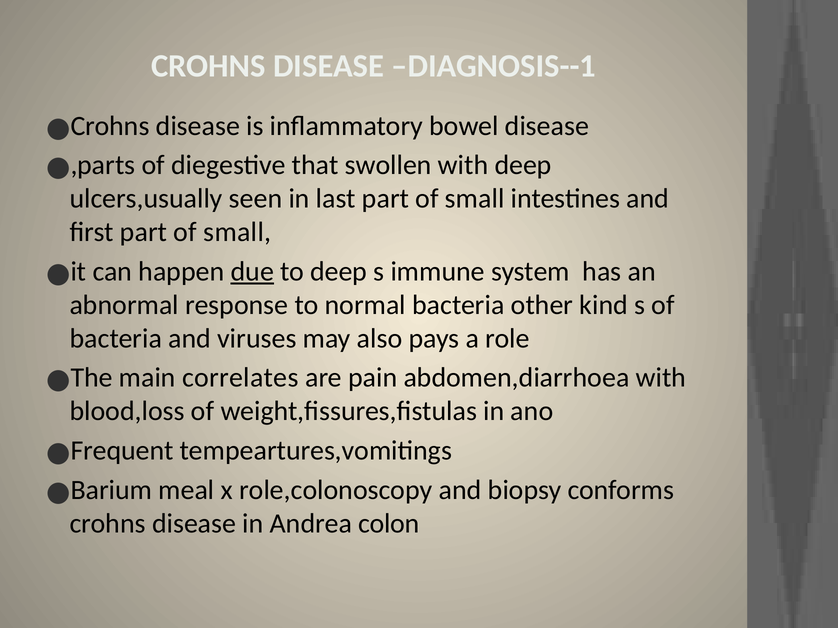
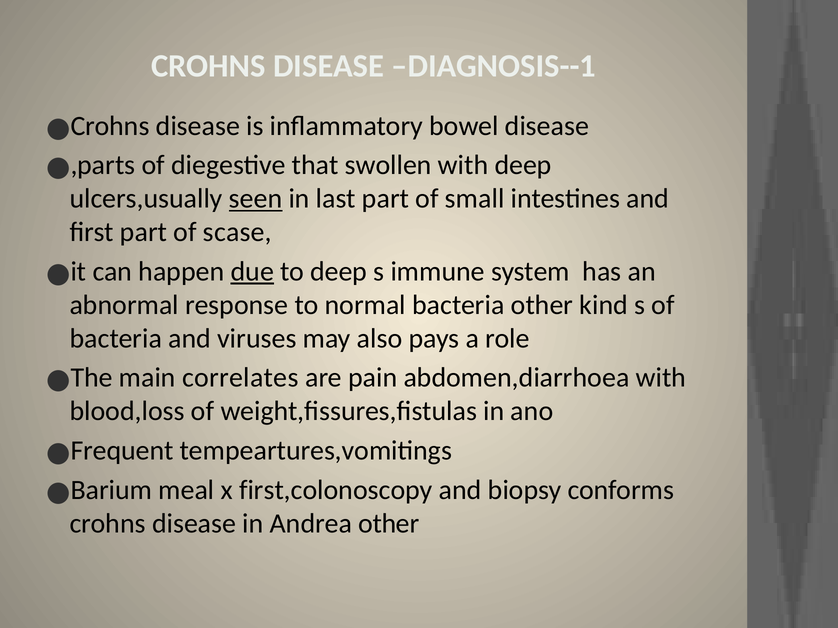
seen underline: none -> present (256, 199)
first part of small: small -> scase (237, 232)
role,colonoscopy: role,colonoscopy -> first,colonoscopy (336, 490)
Andrea colon: colon -> other (389, 524)
